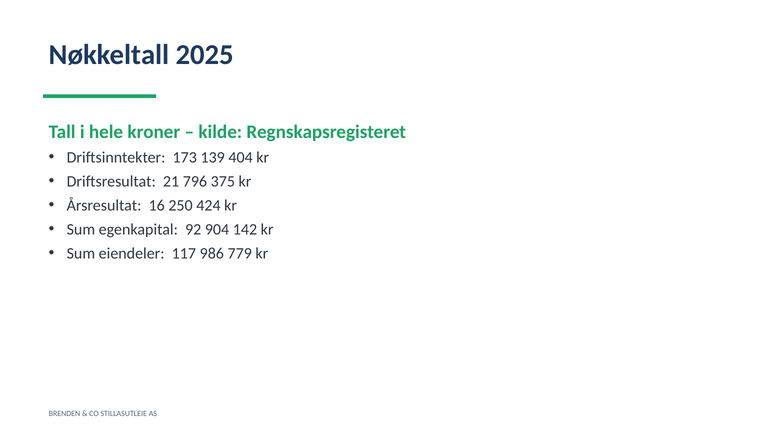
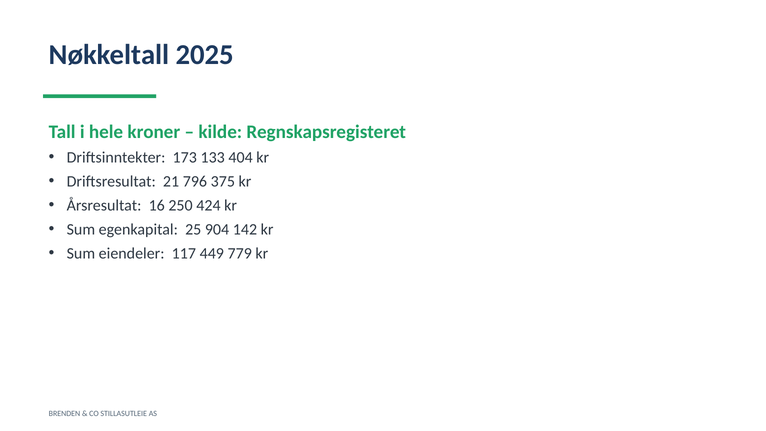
139: 139 -> 133 (213, 158)
92: 92 -> 25 (193, 229)
986: 986 -> 449 (212, 253)
